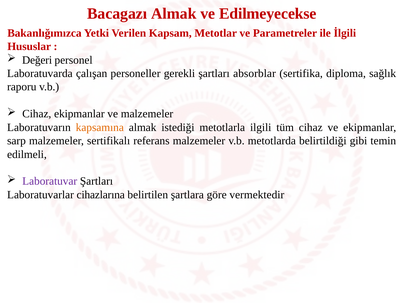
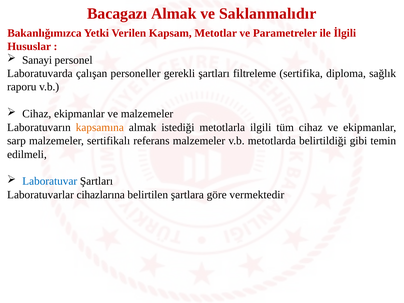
Edilmeyecekse: Edilmeyecekse -> Saklanmalıdır (268, 14)
Değeri: Değeri -> Sanayi (37, 60)
absorblar: absorblar -> filtreleme (255, 73)
Laboratuvar colour: purple -> blue (50, 181)
